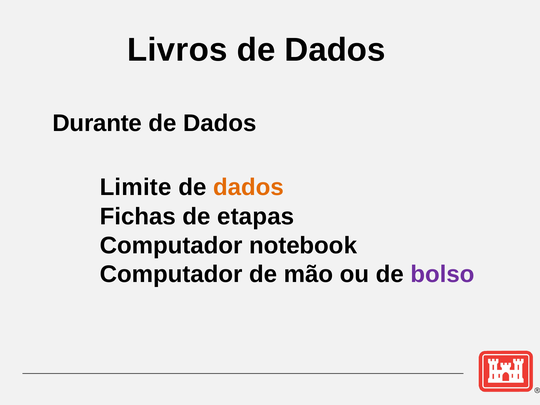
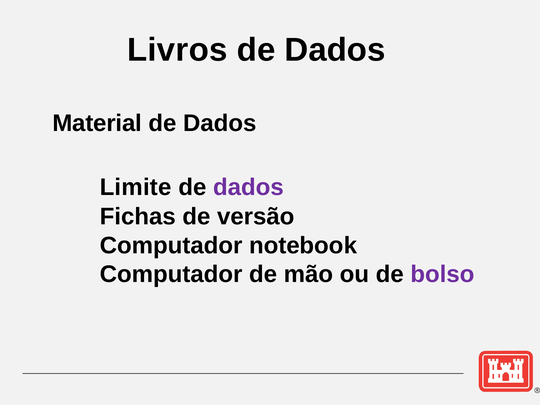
Durante: Durante -> Material (97, 123)
dados colour: orange -> purple (248, 187)
etapas: etapas -> versão (256, 217)
